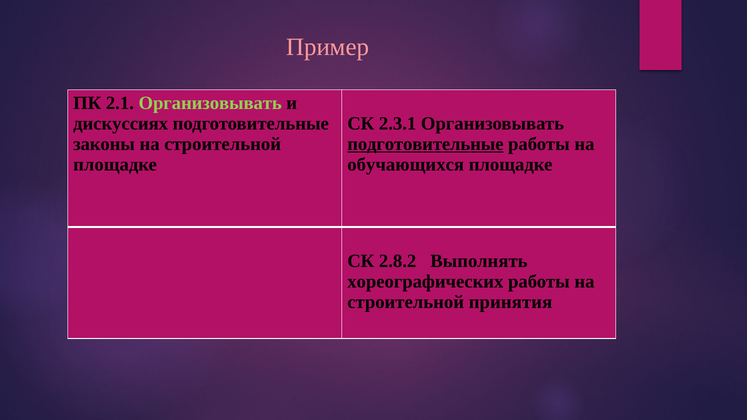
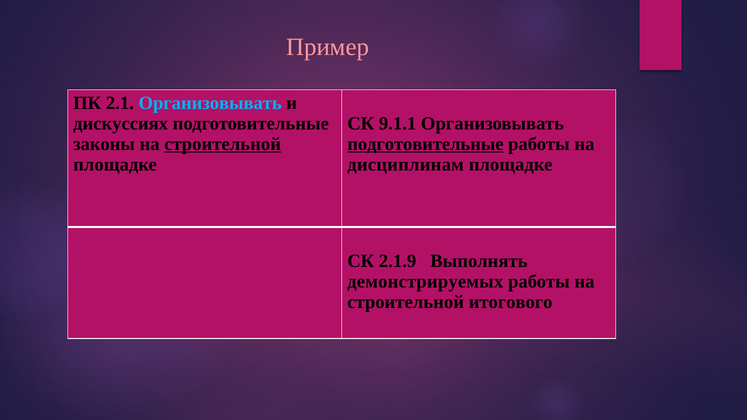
Организовывать colour: light green -> light blue (210, 103)
2.3.1: 2.3.1 -> 9.1.1 (398, 124)
строительной underline: none -> present (223, 144)
обучающихся: обучающихся -> дисциплинам (406, 165)
2.8.2: 2.8.2 -> 2.1.9 (398, 261)
хореографических: хореографических -> демонстрируемых (425, 282)
принятия: принятия -> итогового (511, 302)
